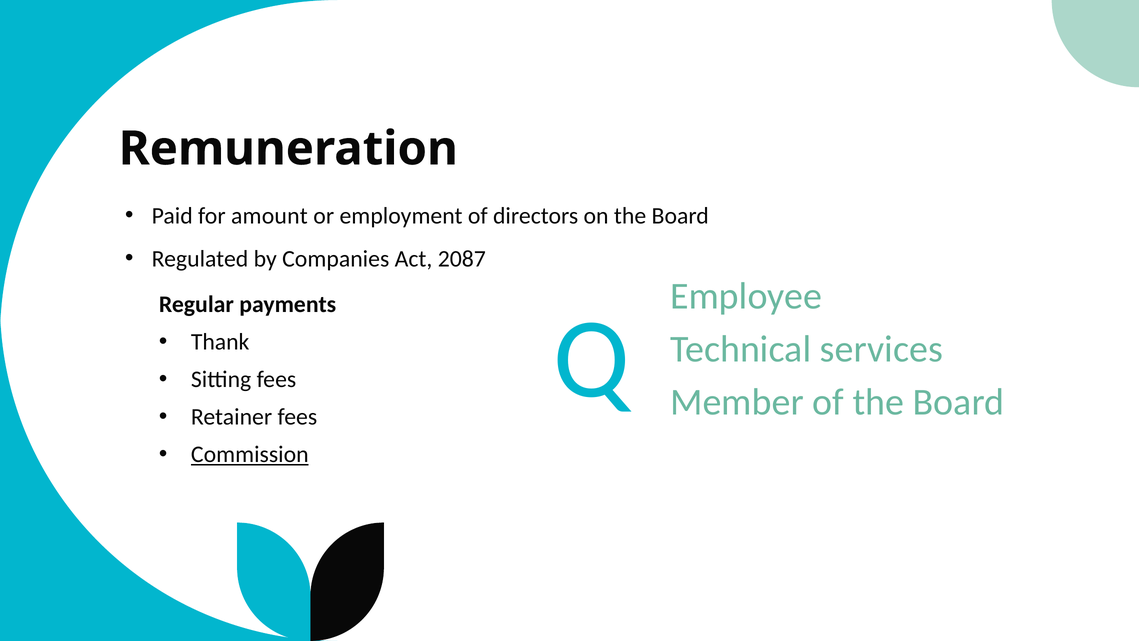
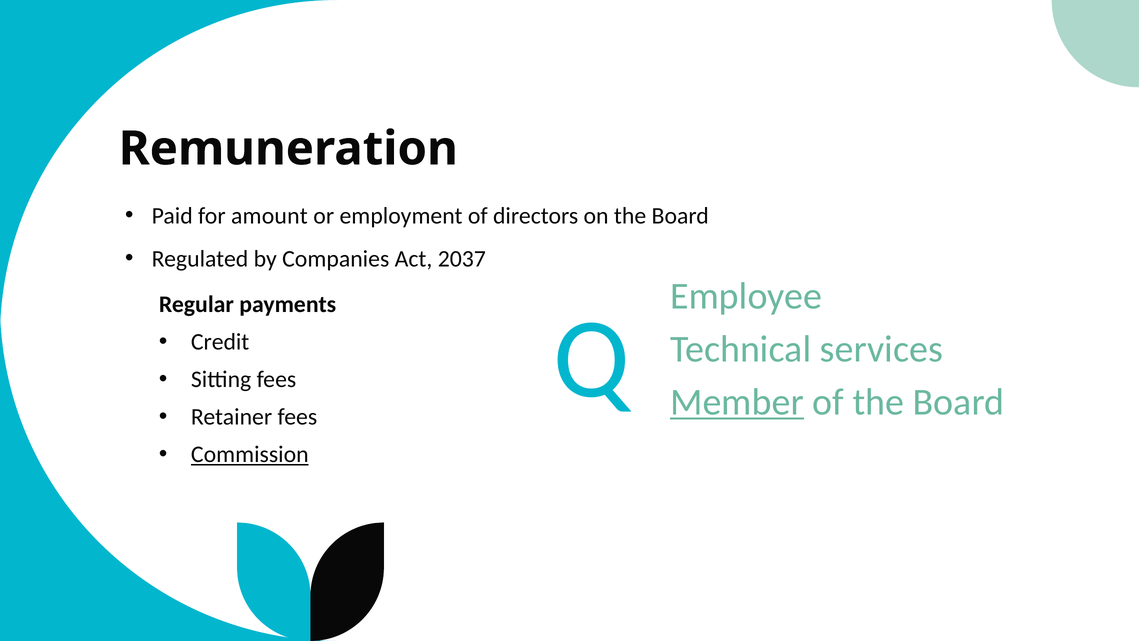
2087: 2087 -> 2037 (462, 259)
Thank: Thank -> Credit (220, 342)
Member underline: none -> present (737, 402)
